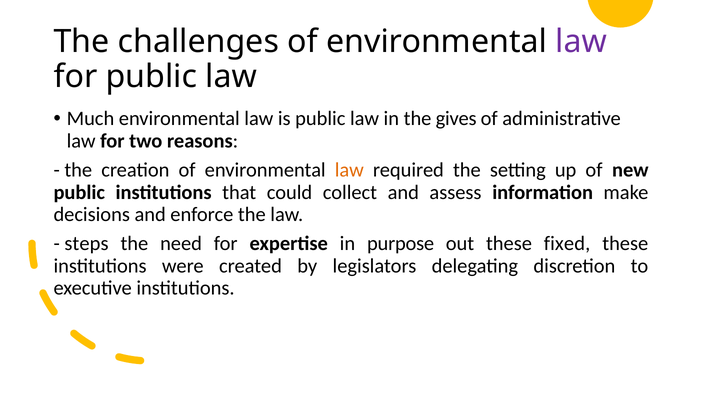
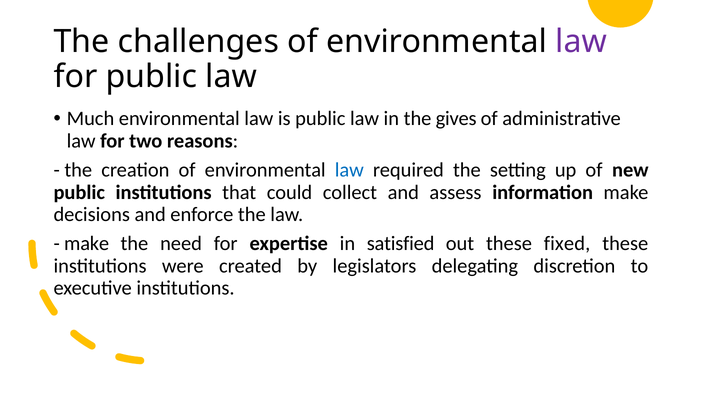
law colour: orange -> blue (349, 170)
steps: steps -> make (87, 244)
purpose: purpose -> satisfied (401, 244)
